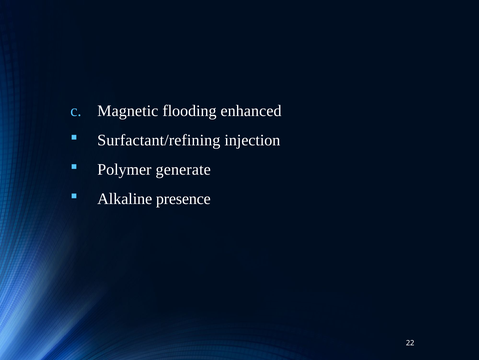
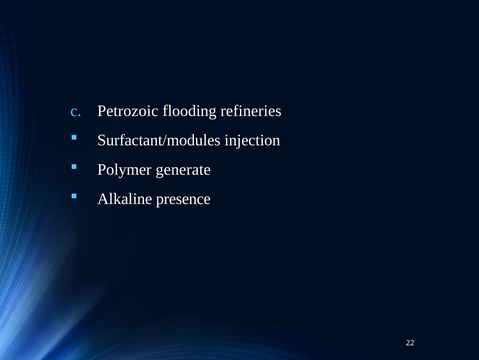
Magnetic: Magnetic -> Petrozoic (128, 111)
enhanced: enhanced -> refineries (251, 111)
Surfactant/refining: Surfactant/refining -> Surfactant/modules (159, 140)
